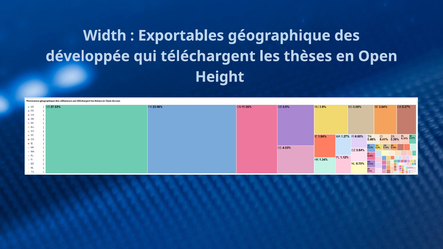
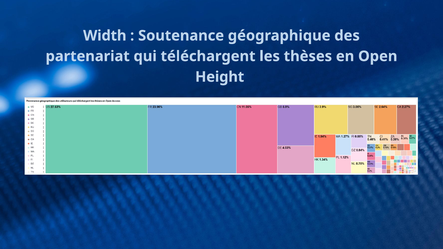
Exportables: Exportables -> Soutenance (181, 36)
développée: développée -> partenariat (88, 56)
